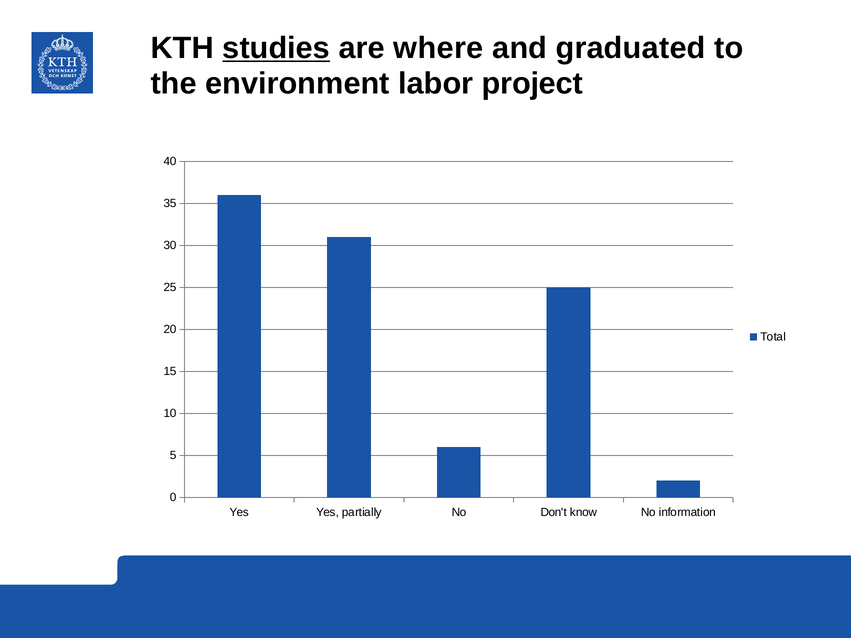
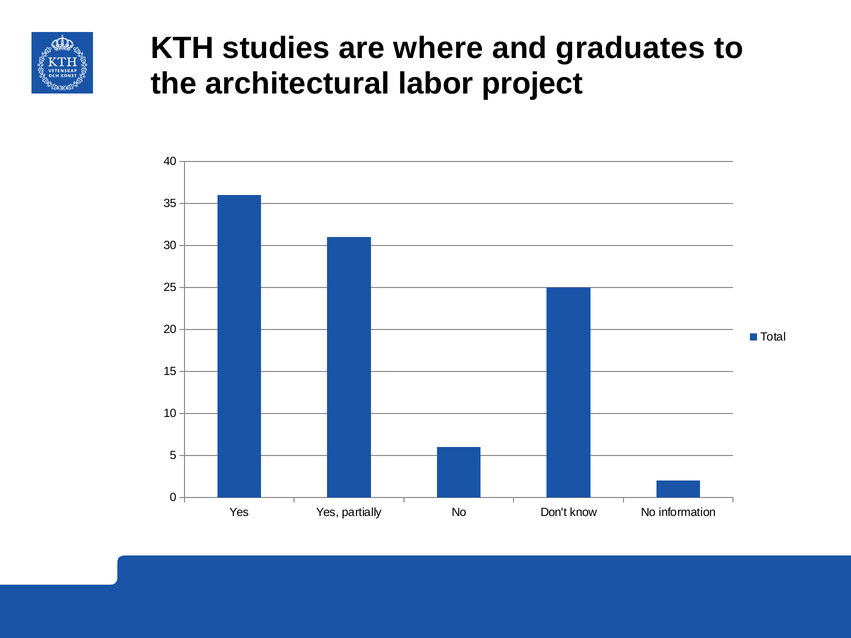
studies underline: present -> none (276, 48)
graduated: graduated -> graduates (631, 48)
environment: environment -> architectural (297, 84)
